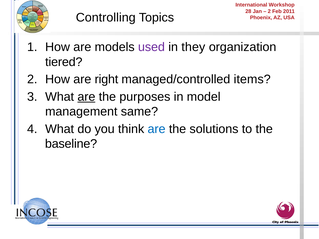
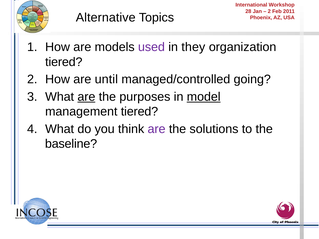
Controlling: Controlling -> Alternative (106, 17)
right: right -> until (106, 79)
items: items -> going (252, 79)
model underline: none -> present (204, 97)
management same: same -> tiered (139, 112)
are colour: blue -> purple (157, 129)
